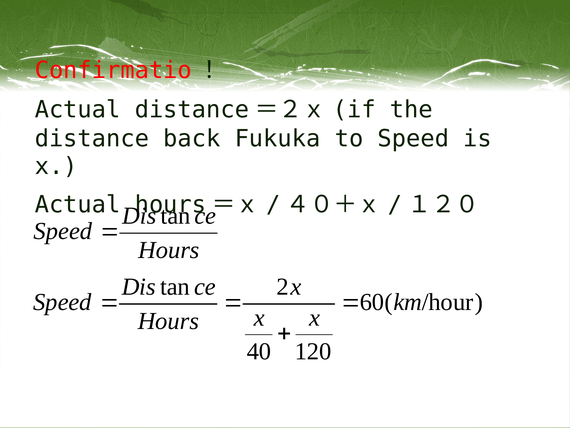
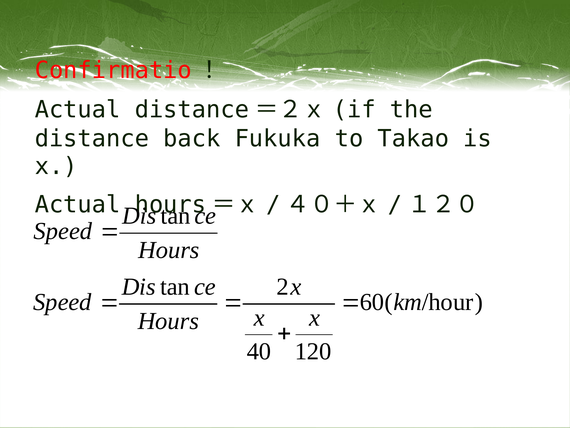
to Speed: Speed -> Takao (413, 139)
